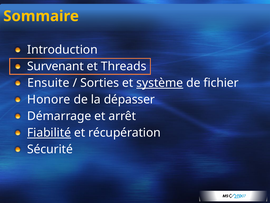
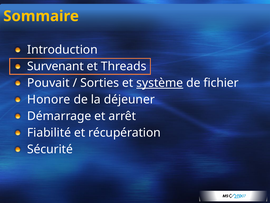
Ensuite: Ensuite -> Pouvait (48, 83)
dépasser: dépasser -> déjeuner (129, 99)
Fiabilité underline: present -> none (49, 132)
